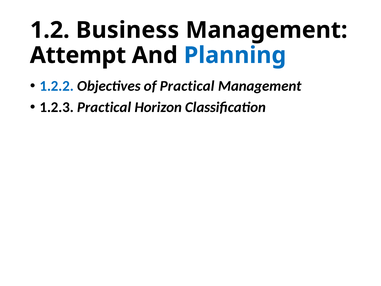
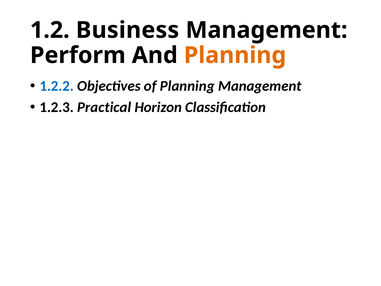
Attempt: Attempt -> Perform (78, 55)
Planning colour: blue -> orange (235, 55)
of Practical: Practical -> Planning (187, 86)
